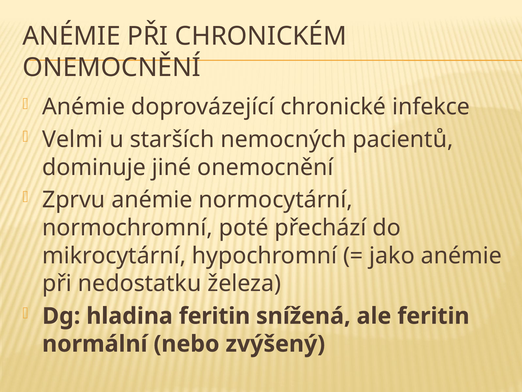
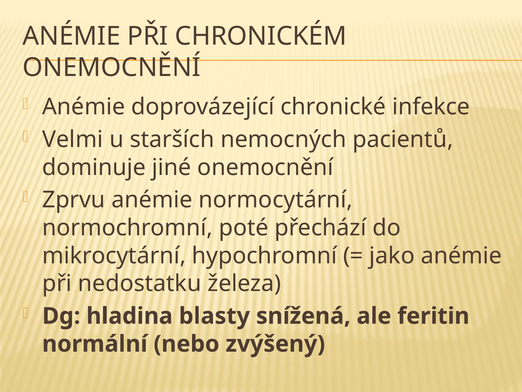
hladina feritin: feritin -> blasty (214, 316)
